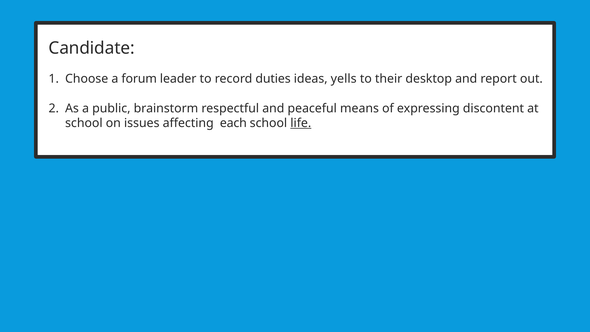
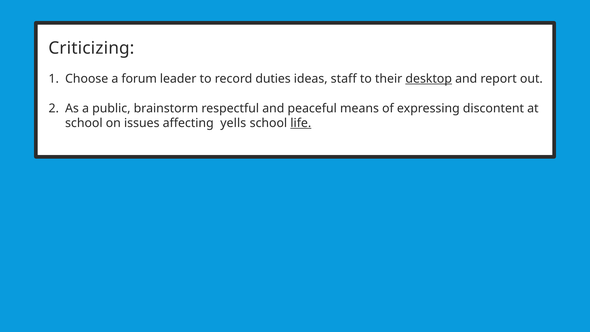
Candidate: Candidate -> Criticizing (92, 48)
yells: yells -> staff (344, 79)
desktop underline: none -> present (429, 79)
each: each -> yells (233, 123)
